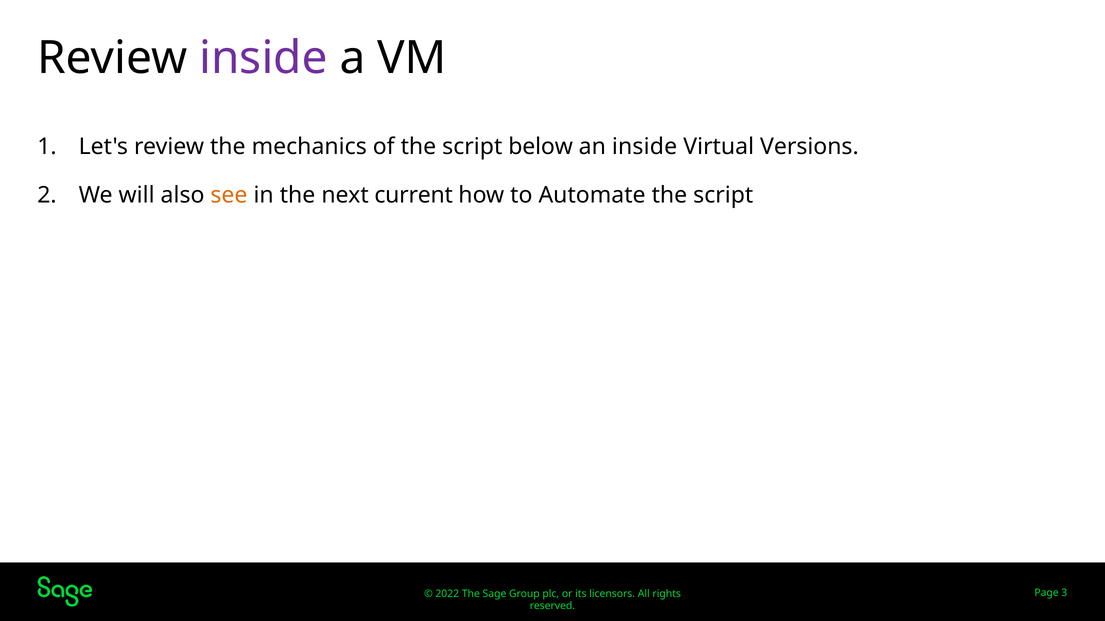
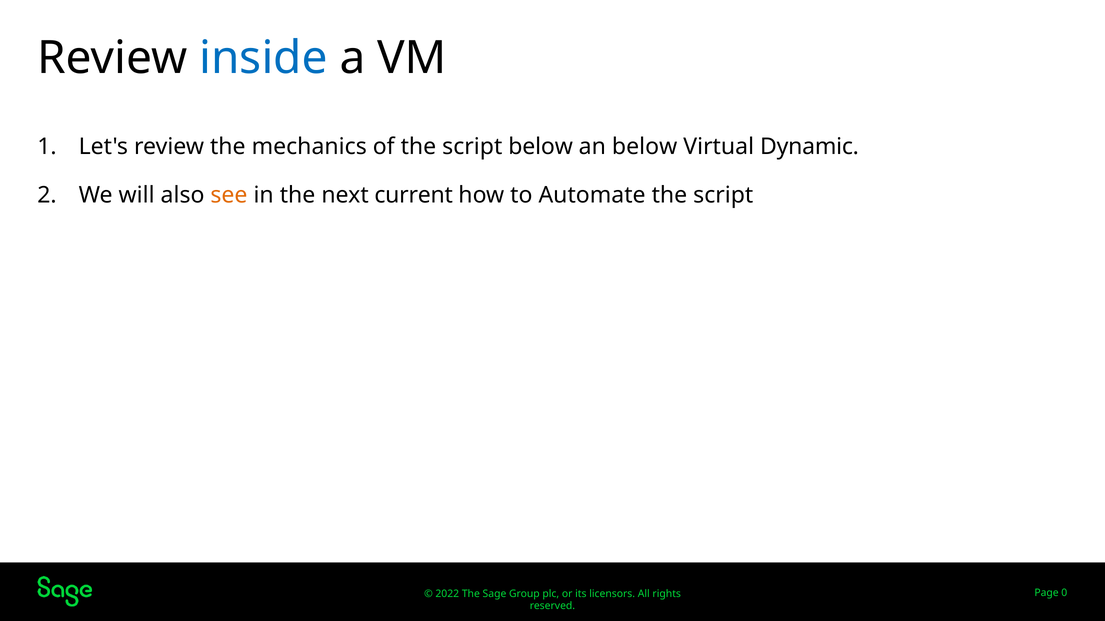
inside colour: purple -> blue (263, 58)
an inside: inside -> below (645, 147)
Versions: Versions -> Dynamic (810, 147)
3: 3 -> 0 (1064, 593)
